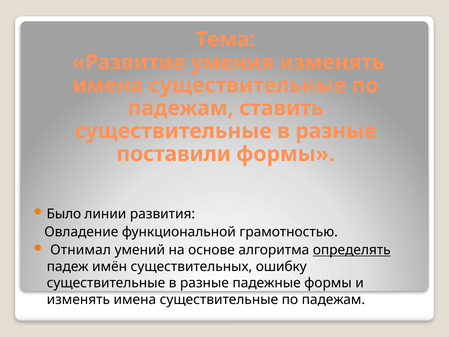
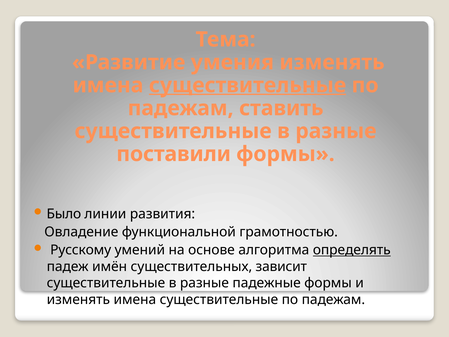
существительные underline: none -> present (248, 85)
Отнимал: Отнимал -> Русскому (81, 250)
ошибку: ошибку -> зависит (281, 266)
